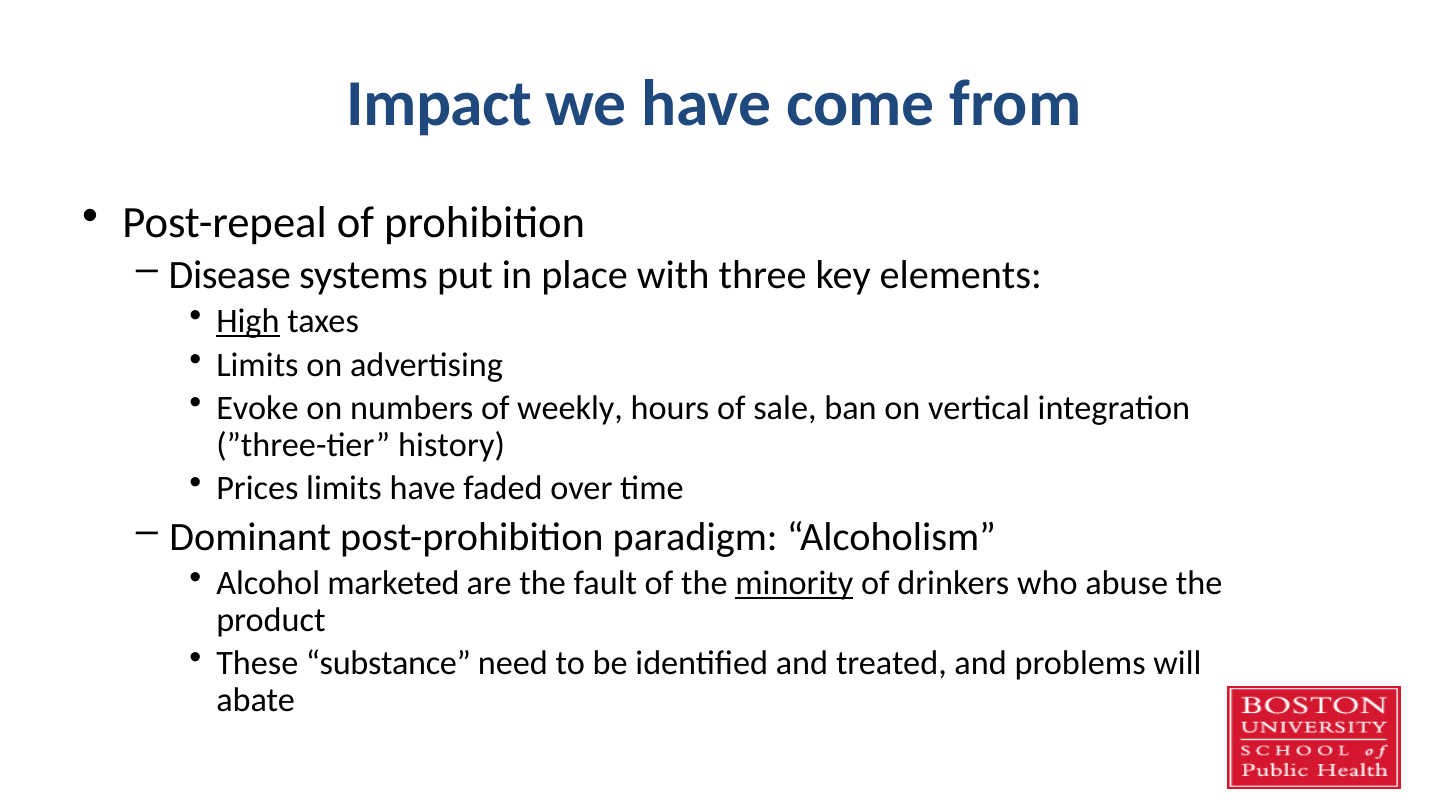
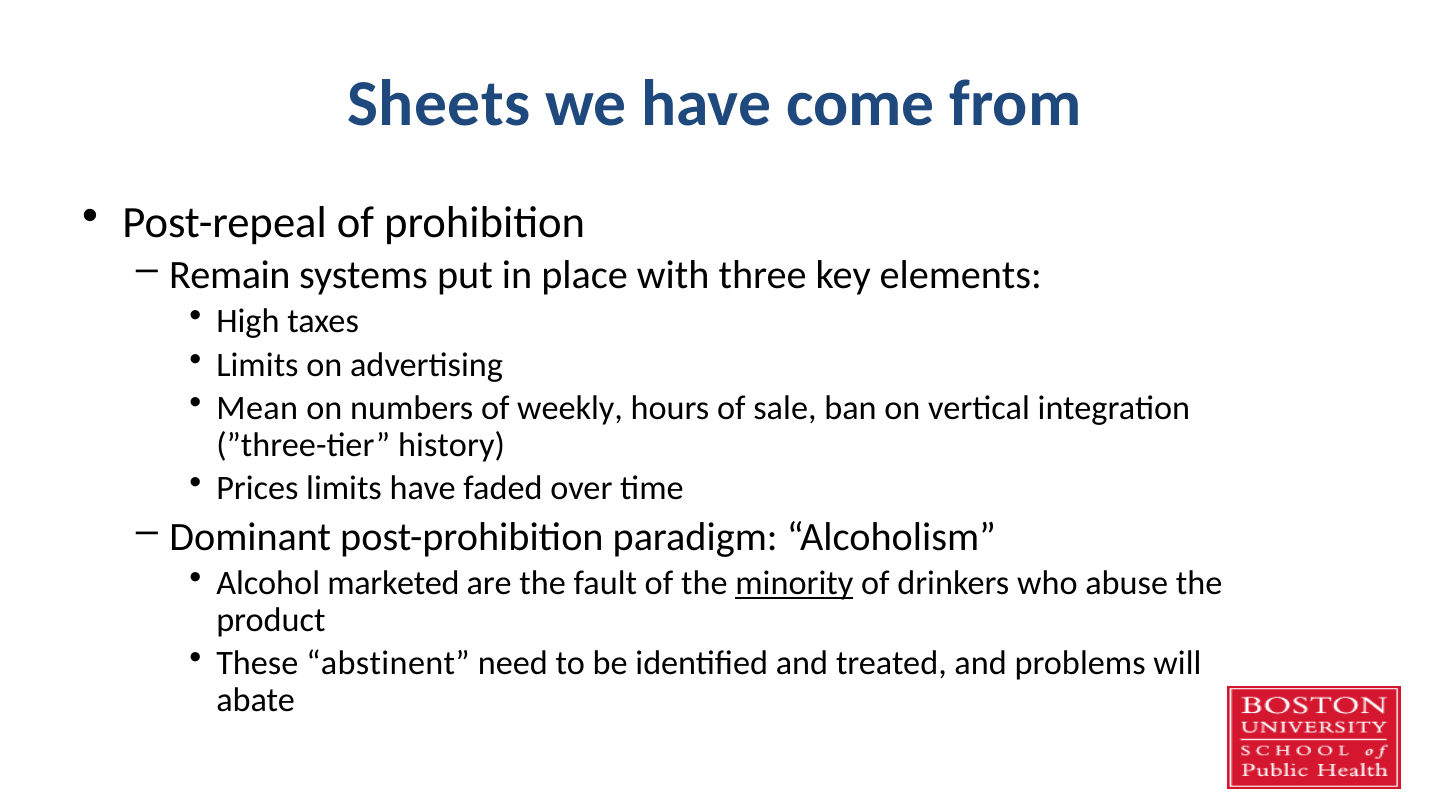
Impact: Impact -> Sheets (439, 104)
Disease: Disease -> Remain (230, 276)
High underline: present -> none (248, 322)
Evoke: Evoke -> Mean (257, 408)
substance: substance -> abstinent (388, 664)
